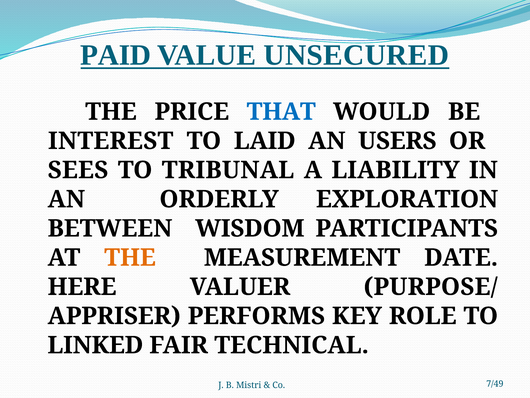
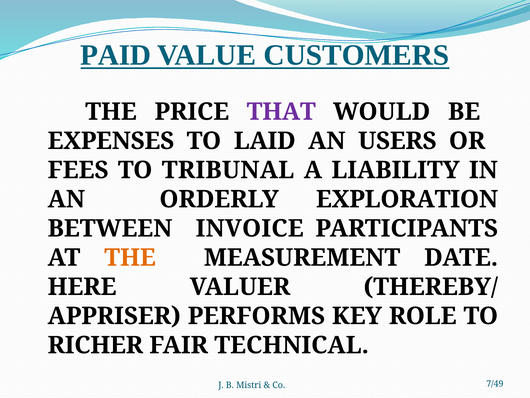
UNSECURED: UNSECURED -> CUSTOMERS (356, 55)
THAT colour: blue -> purple (281, 112)
INTEREST: INTEREST -> EXPENSES (111, 141)
SEES: SEES -> FEES (78, 170)
WISDOM: WISDOM -> INVOICE (250, 228)
PURPOSE/: PURPOSE/ -> THEREBY/ (431, 287)
LINKED: LINKED -> RICHER (95, 345)
